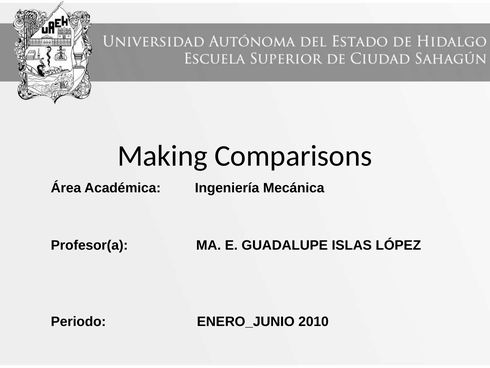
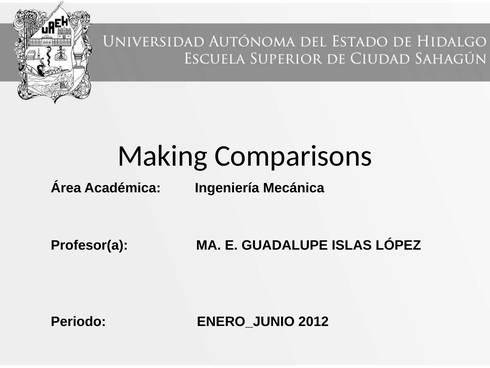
2010: 2010 -> 2012 (314, 321)
